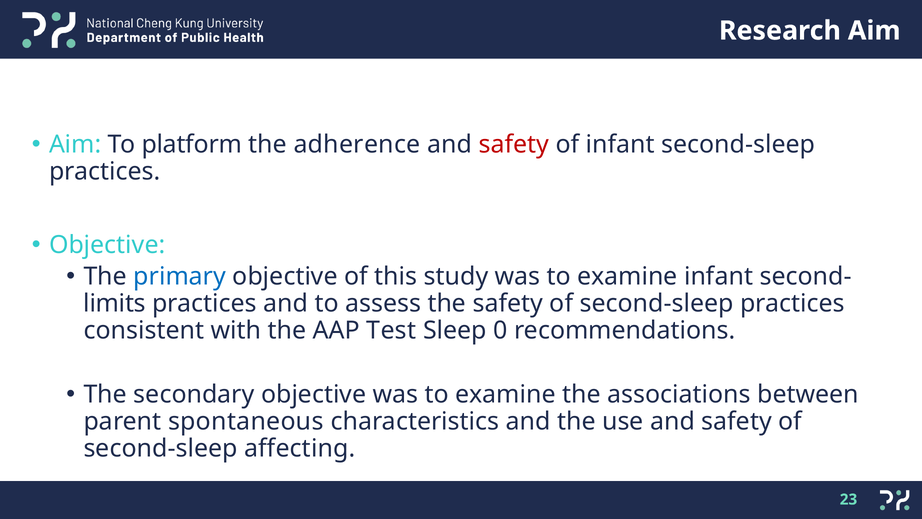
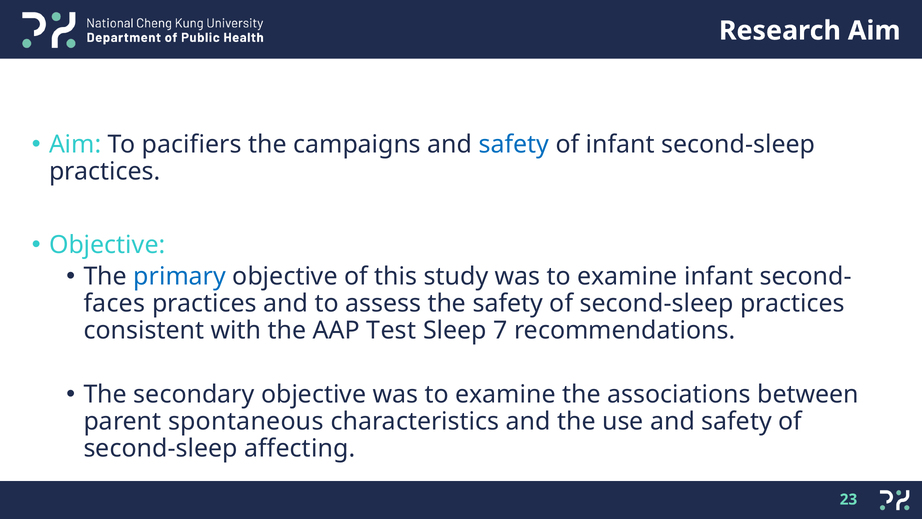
platform: platform -> pacifiers (192, 144)
adherence: adherence -> campaigns (357, 144)
safety colour: red -> blue (514, 144)
limits: limits -> faces (114, 303)
0: 0 -> 7 (500, 330)
